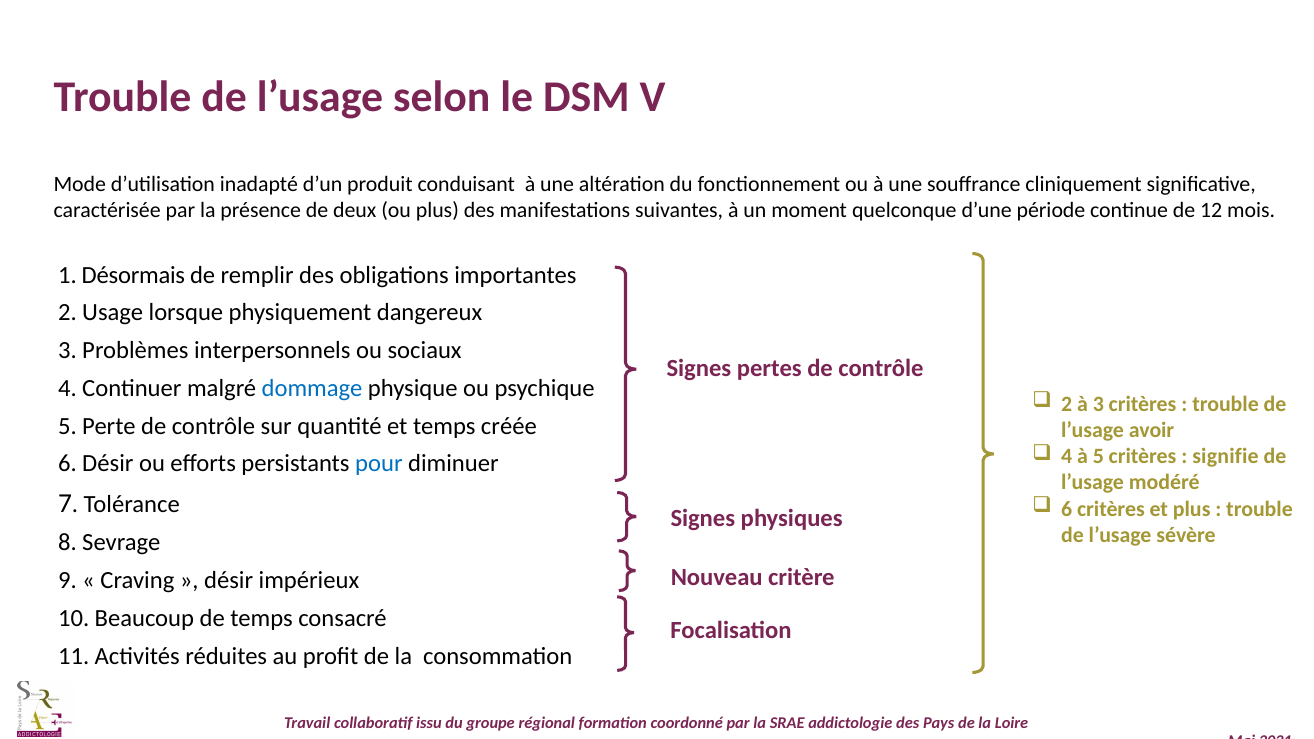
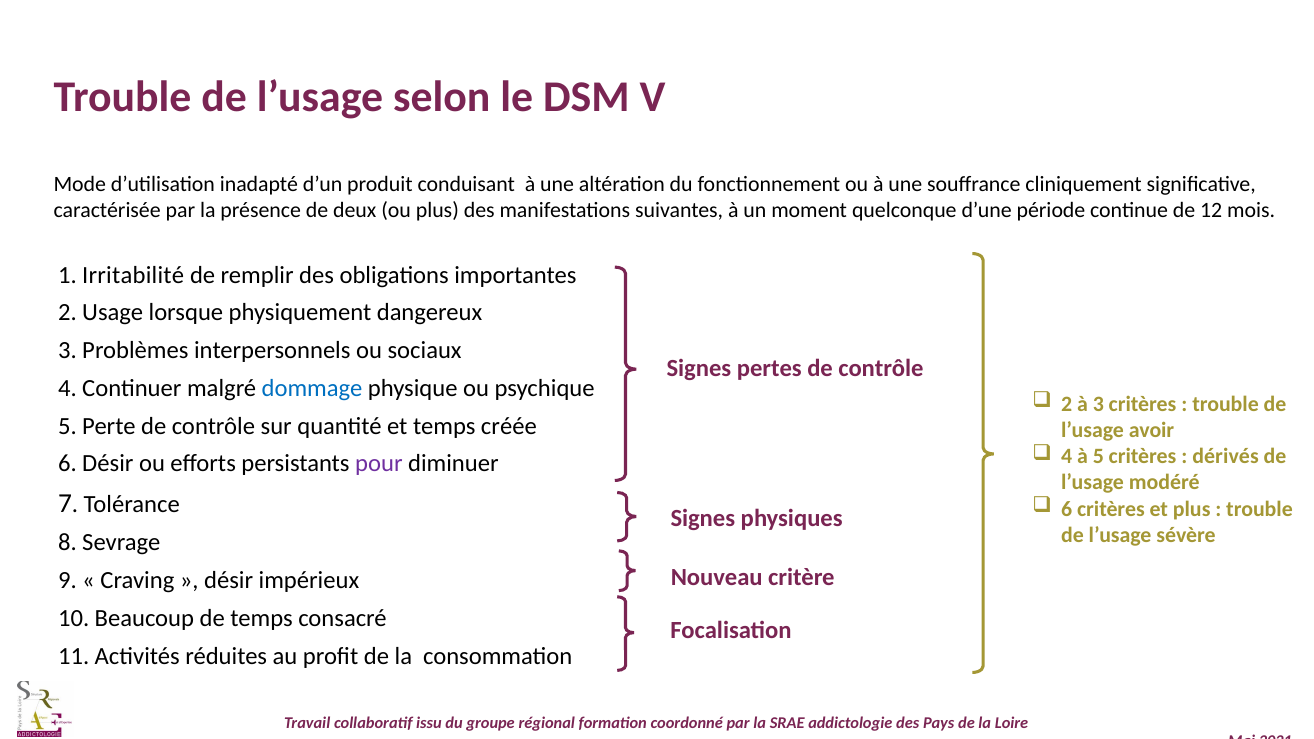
Désormais: Désormais -> Irritabilité (133, 275)
signifie: signifie -> dérivés (1226, 457)
pour colour: blue -> purple (379, 464)
